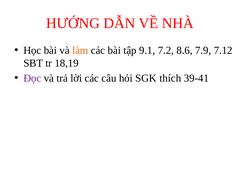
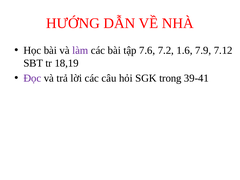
làm colour: orange -> purple (80, 50)
9.1: 9.1 -> 7.6 (147, 50)
8.6: 8.6 -> 1.6 (185, 50)
thích: thích -> trong (170, 78)
